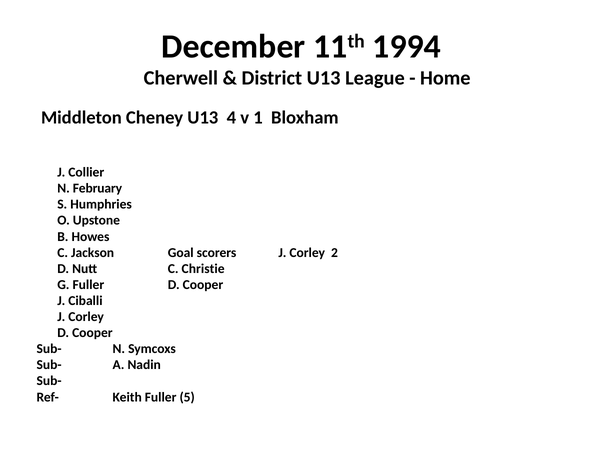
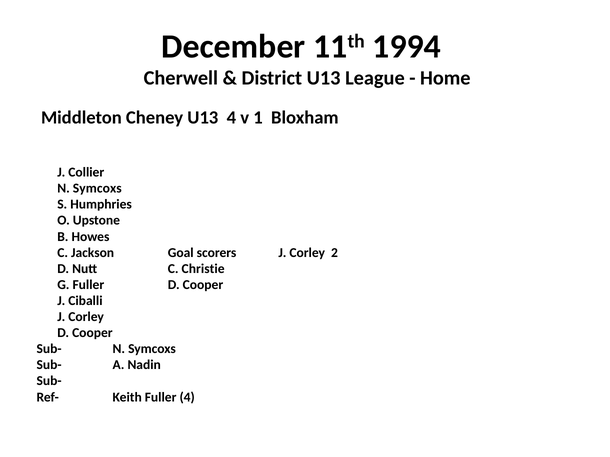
February: February -> Symcoxs (97, 189)
Fuller 5: 5 -> 4 (187, 398)
